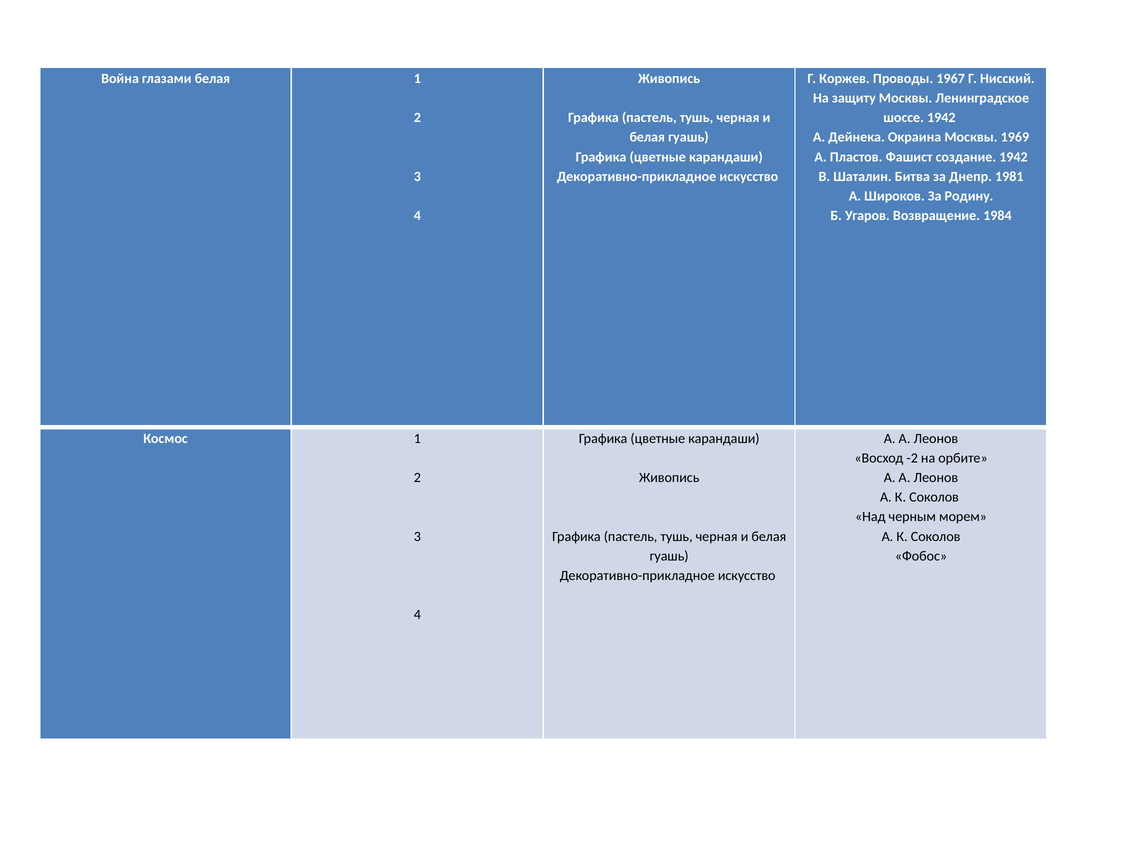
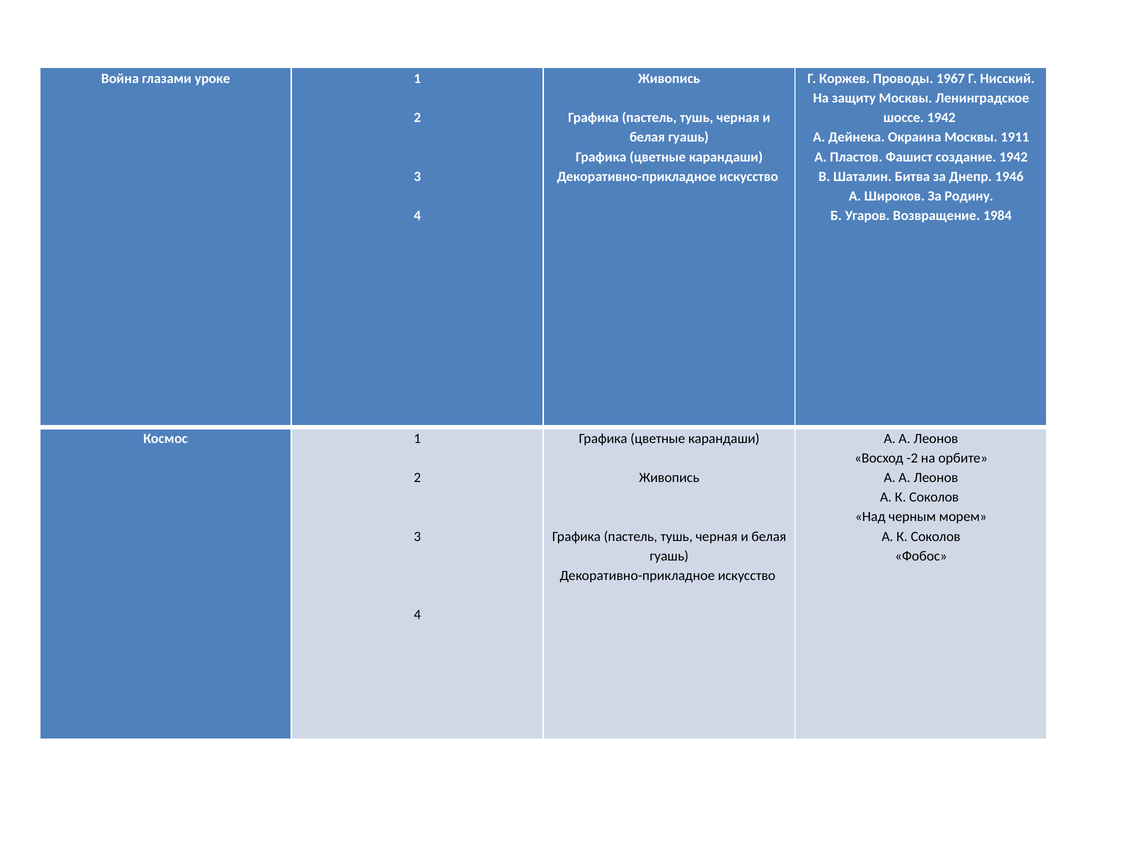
глазами белая: белая -> уроке (212, 78)
1969: 1969 -> 1911 (1015, 137)
1981: 1981 -> 1946 (1009, 176)
